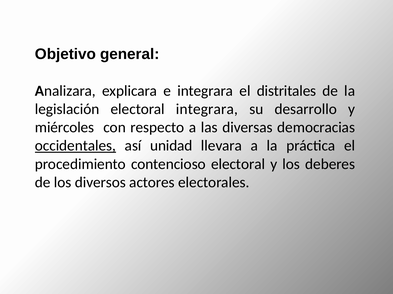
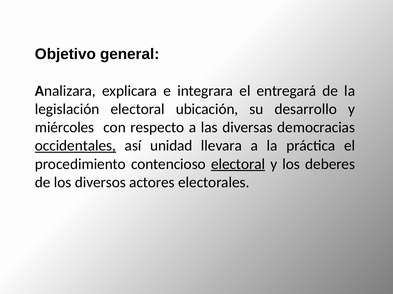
distritales: distritales -> entregará (286, 91)
electoral integrara: integrara -> ubicación (207, 109)
electoral underline: none -> present (238, 164)
